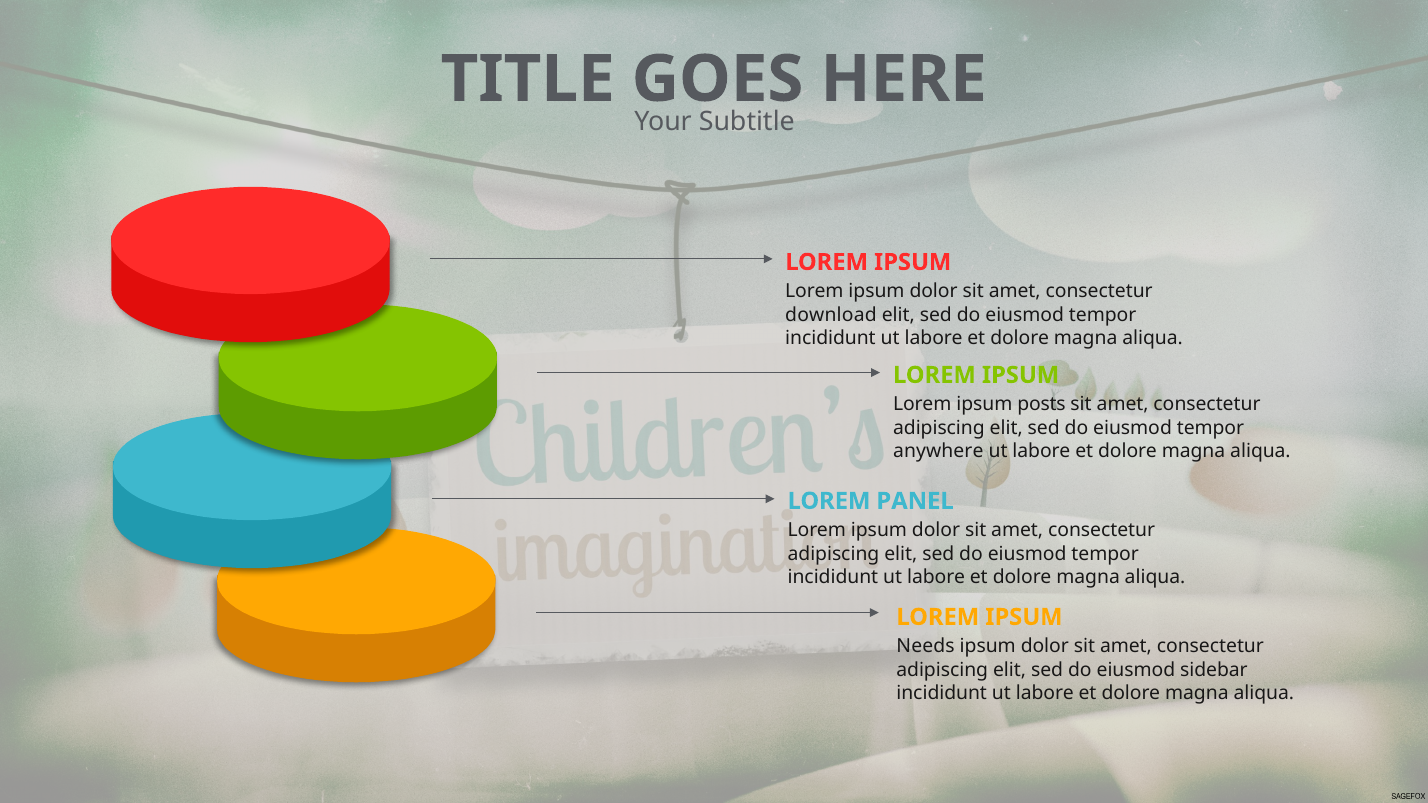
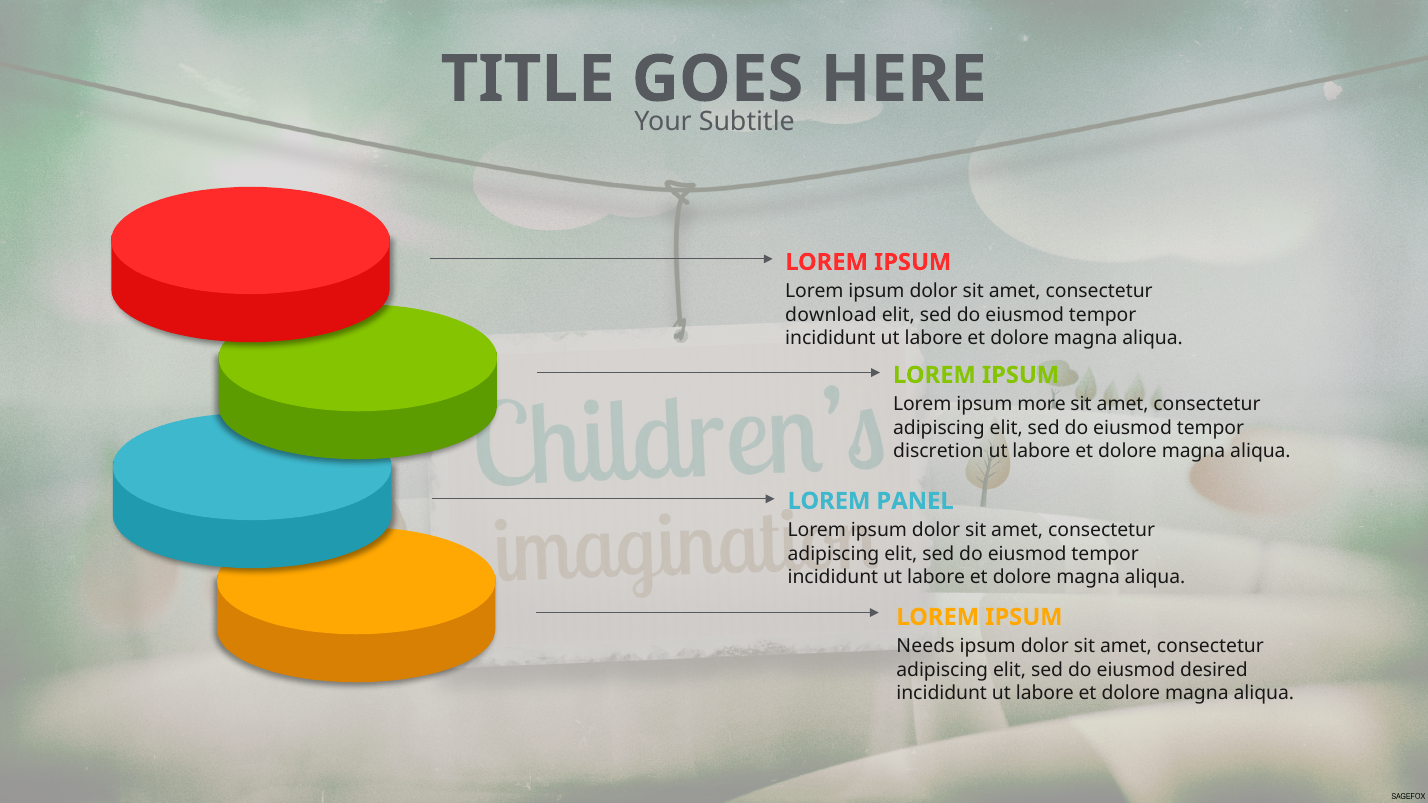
posts: posts -> more (1042, 405)
anywhere: anywhere -> discretion (938, 451)
sidebar: sidebar -> desired (1214, 670)
